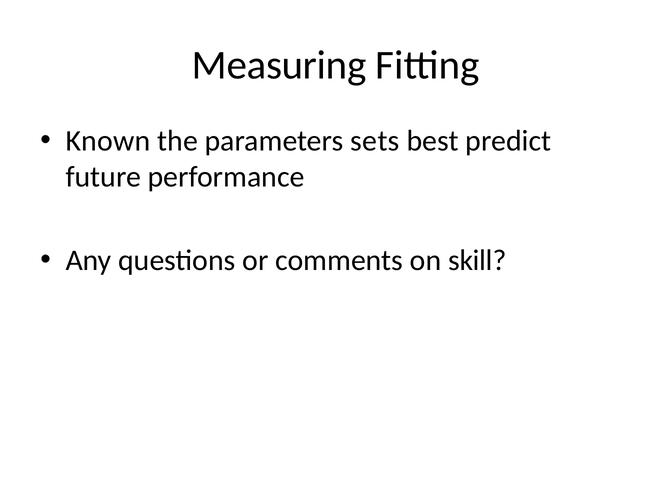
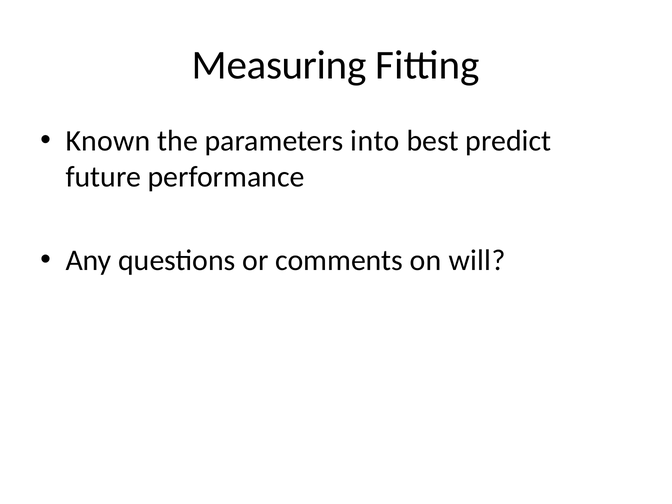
sets: sets -> into (375, 141)
skill: skill -> will (477, 260)
